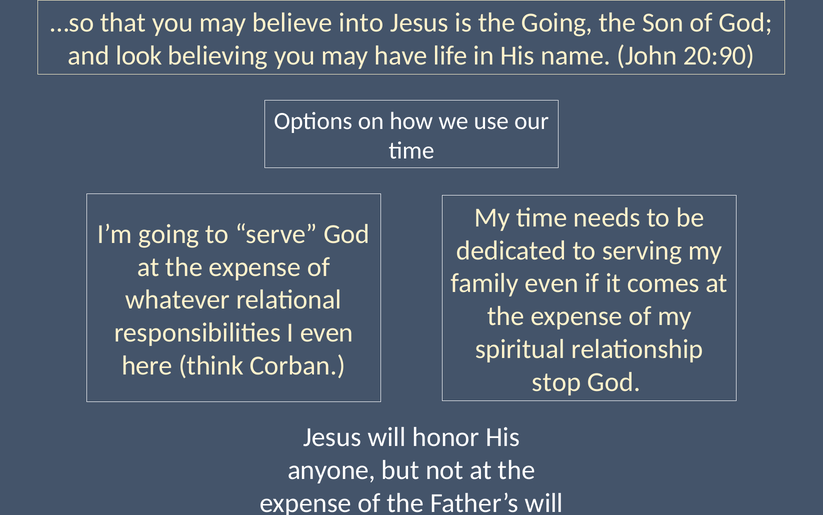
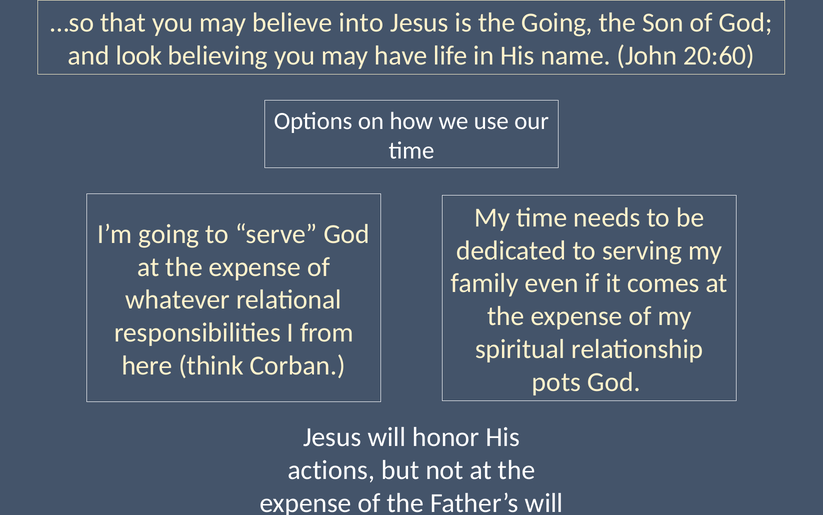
20:90: 20:90 -> 20:60 (719, 56)
I even: even -> from (327, 332)
stop: stop -> pots (556, 382)
anyone: anyone -> actions (331, 470)
